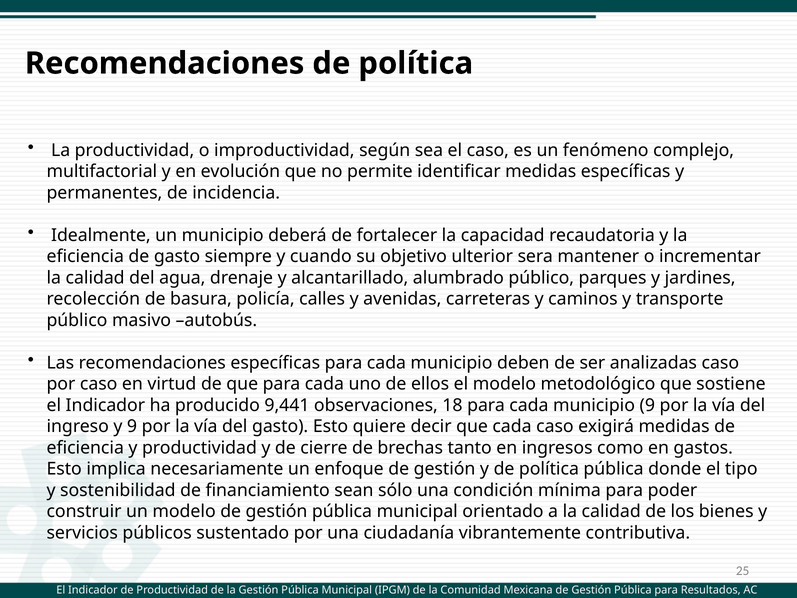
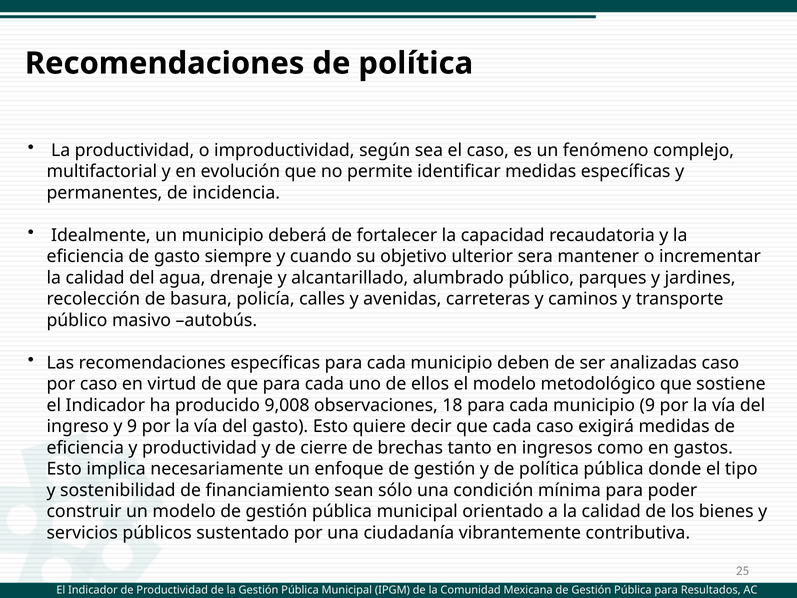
9,441: 9,441 -> 9,008 (287, 405)
